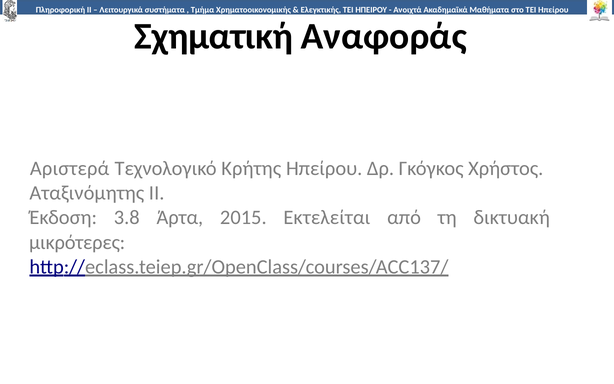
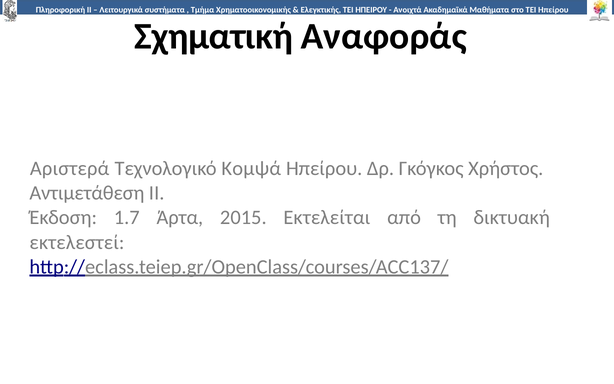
Κρήτης: Κρήτης -> Κομψά (251, 168)
Αταξινόμητης: Αταξινόμητης -> Αντιμετάθεση (87, 193)
3.8: 3.8 -> 1.7 (127, 218)
μικρότερες: μικρότερες -> εκτελεστεί (77, 242)
